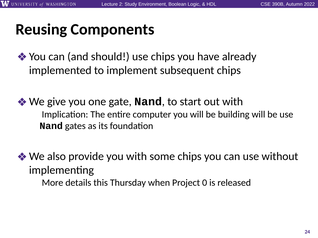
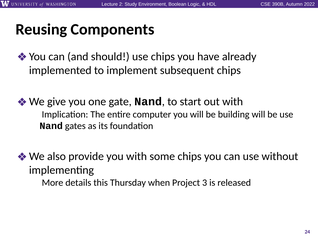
0: 0 -> 3 (205, 183)
